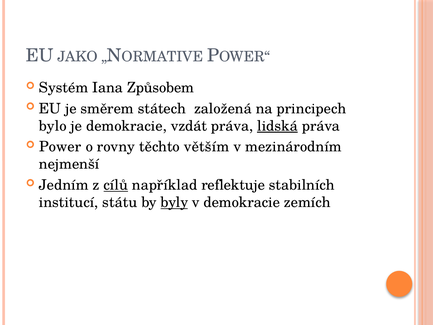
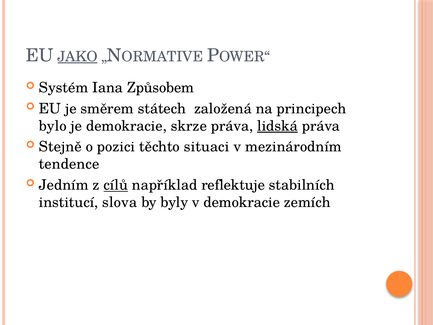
JAKO underline: none -> present (78, 57)
vzdát: vzdát -> skrze (189, 126)
Power: Power -> Stejně (60, 147)
rovny: rovny -> pozici (116, 147)
větším: větším -> situaci (207, 147)
nejmenší: nejmenší -> tendence (69, 164)
státu: státu -> slova (120, 202)
byly underline: present -> none (174, 202)
